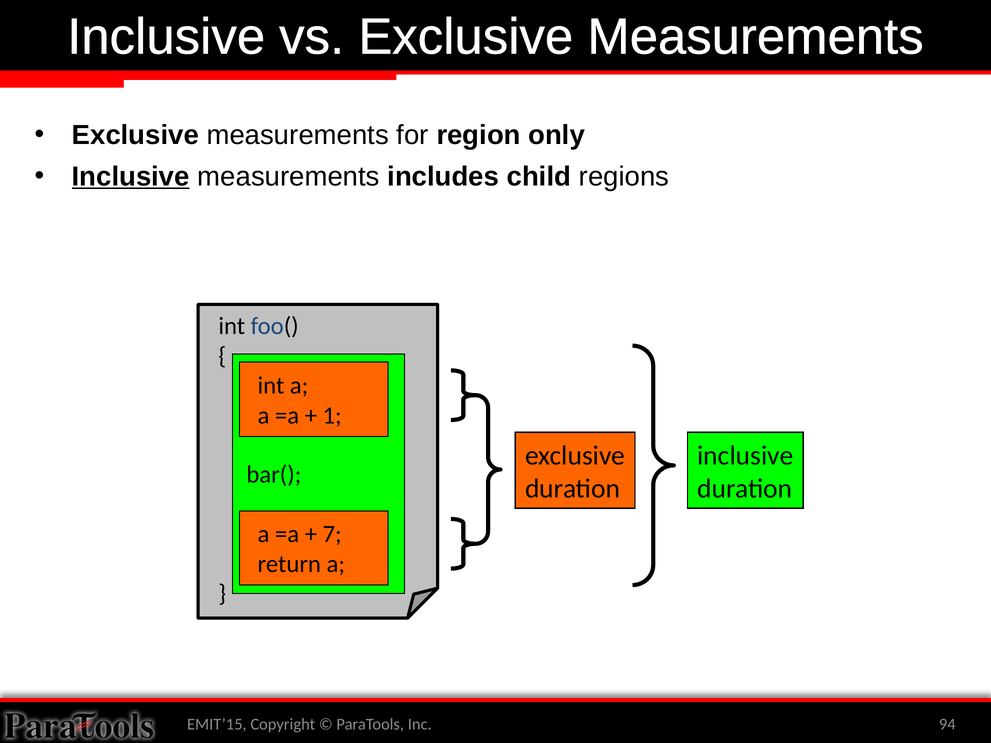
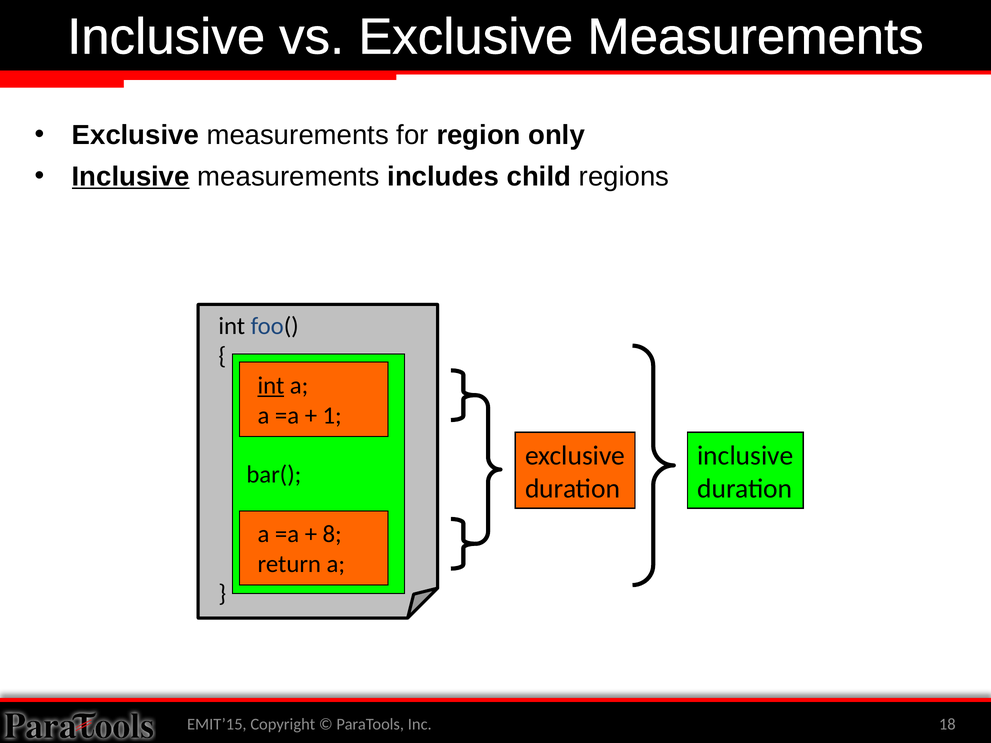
int underline: none -> present (271, 386)
7: 7 -> 8 (332, 534)
94: 94 -> 18 (947, 724)
